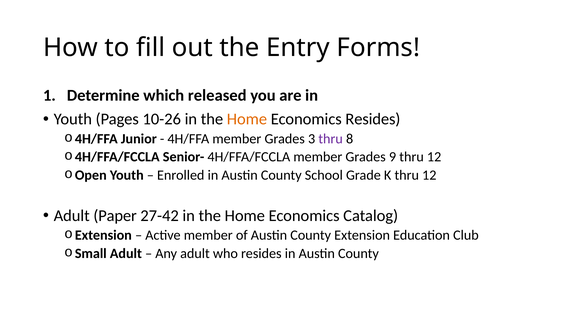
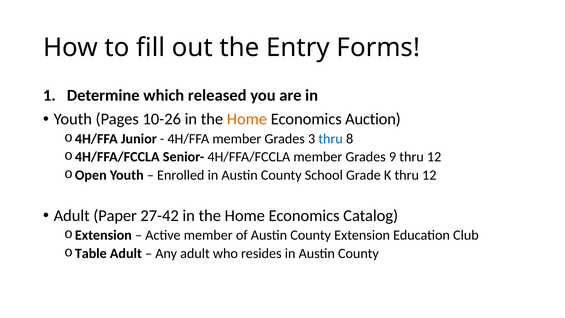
Economics Resides: Resides -> Auction (373, 119)
thru colour: purple -> blue (331, 139)
Small: Small -> Table (91, 253)
